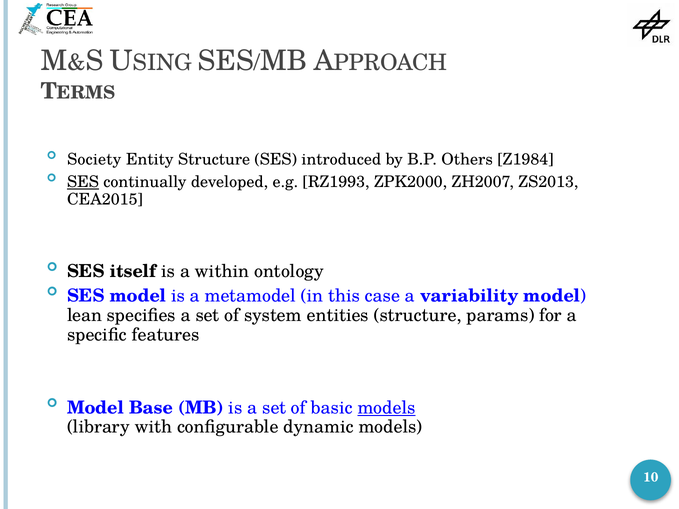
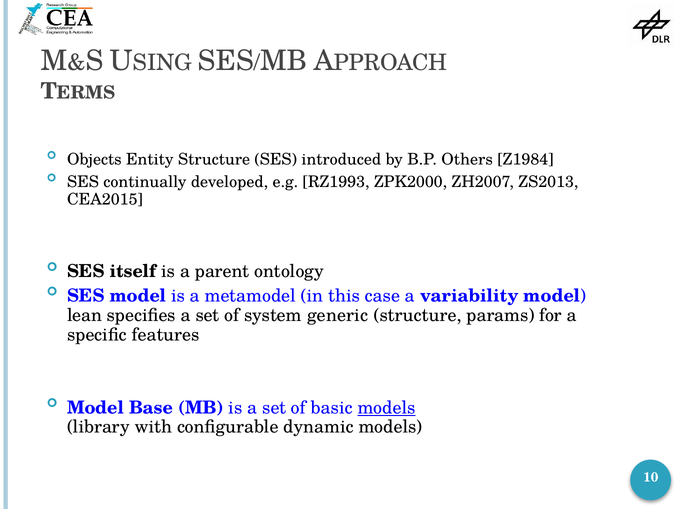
Society: Society -> Objects (94, 160)
SES underline: present -> none (83, 182)
within: within -> parent (222, 272)
entities: entities -> generic (338, 315)
